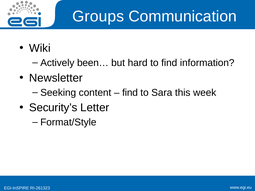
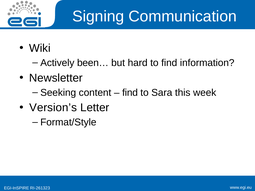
Groups: Groups -> Signing (98, 16)
Security’s: Security’s -> Version’s (53, 108)
